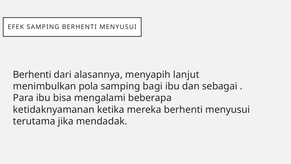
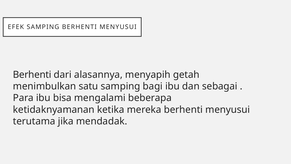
lanjut: lanjut -> getah (186, 75)
pola: pola -> satu (88, 86)
